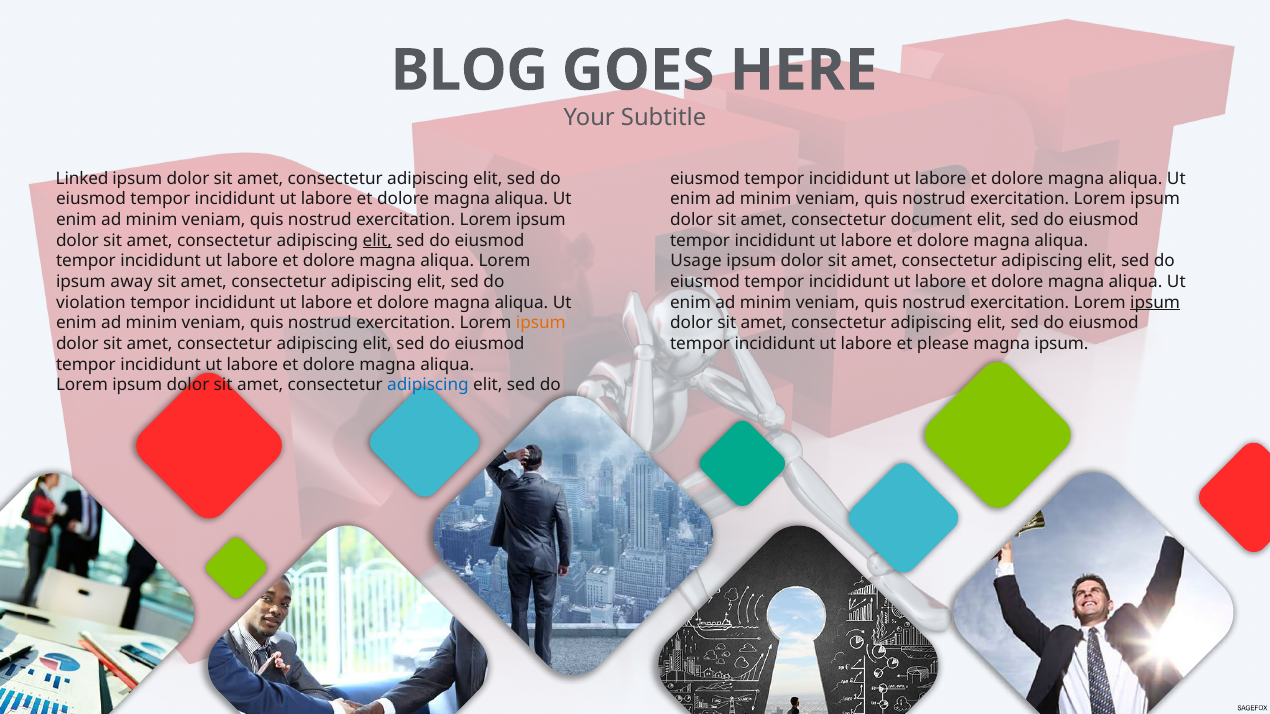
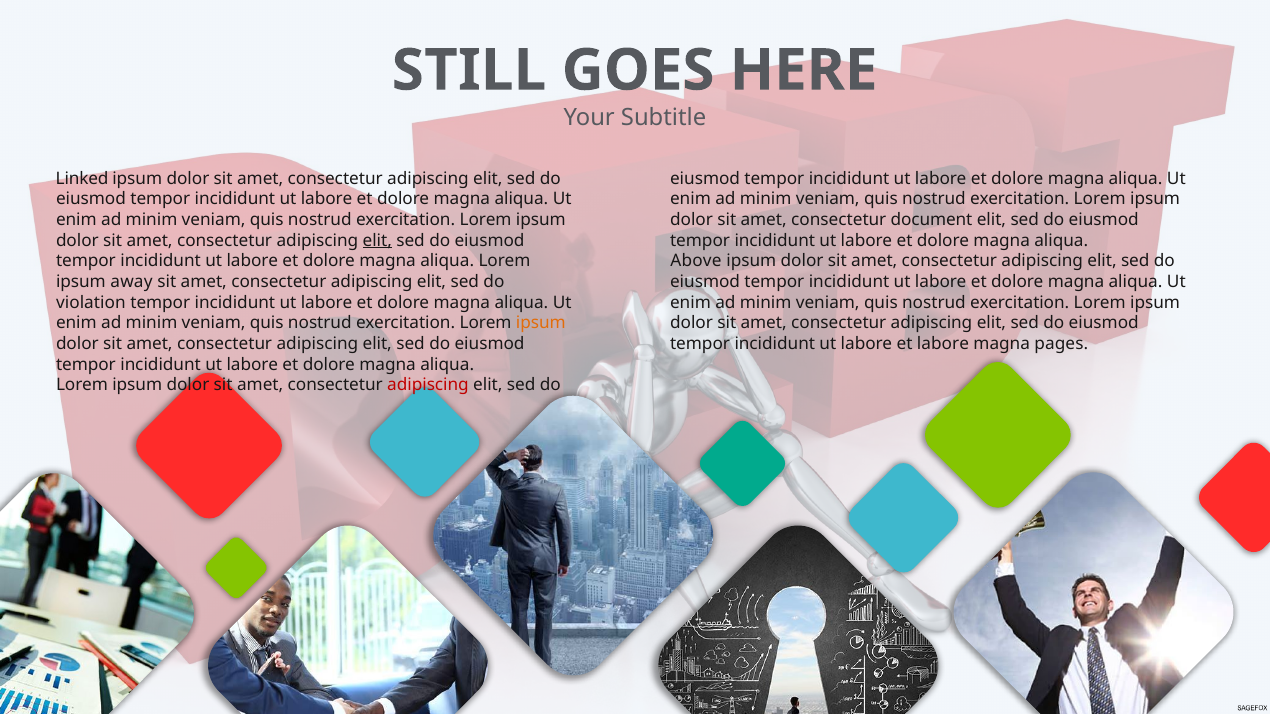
BLOG: BLOG -> STILL (469, 71)
Usage: Usage -> Above (696, 261)
ipsum underline: present -> none (1155, 303)
et please: please -> labore (943, 344)
magna ipsum: ipsum -> pages (1061, 344)
adipiscing colour: blue -> red (428, 385)
